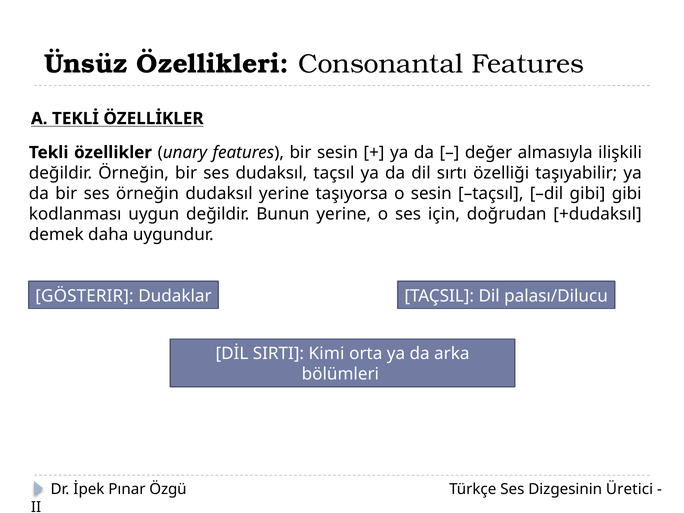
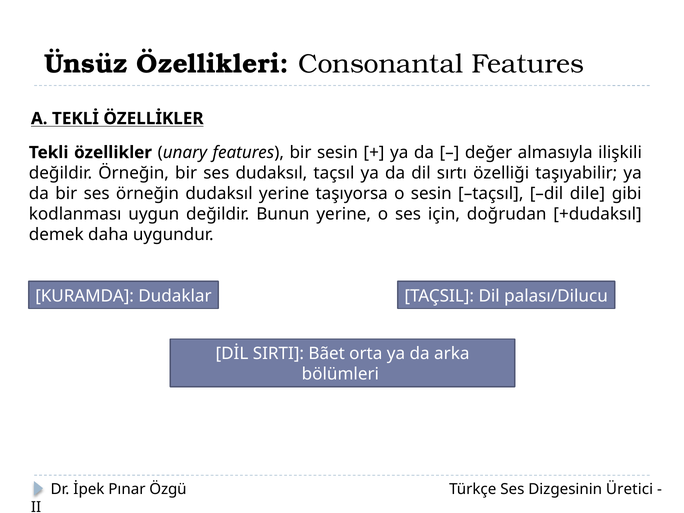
dil gibi: gibi -> dile (587, 194)
GÖSTERIR: GÖSTERIR -> KURAMDA (85, 296)
Kimi: Kimi -> Bãet (327, 354)
